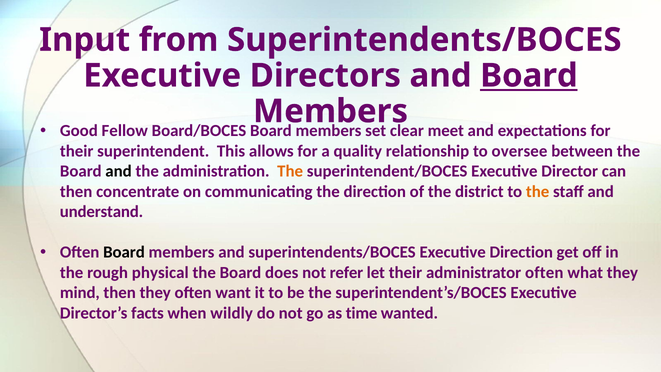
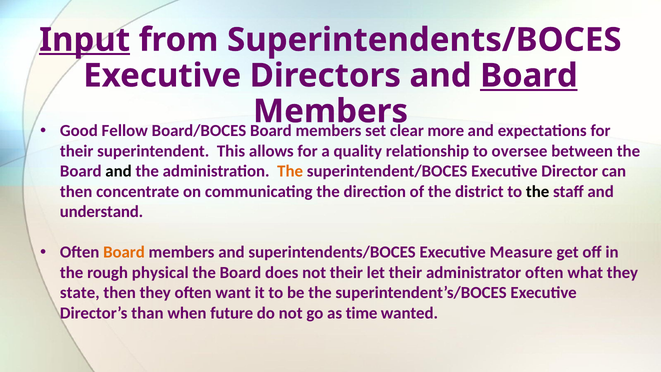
Input underline: none -> present (85, 40)
meet: meet -> more (446, 131)
the colour: orange -> black (538, 192)
Board colour: black -> orange (124, 252)
Executive Direction: Direction -> Measure (521, 252)
not refer: refer -> their (346, 273)
mind: mind -> state (80, 293)
facts: facts -> than (147, 313)
wildly: wildly -> future (232, 313)
